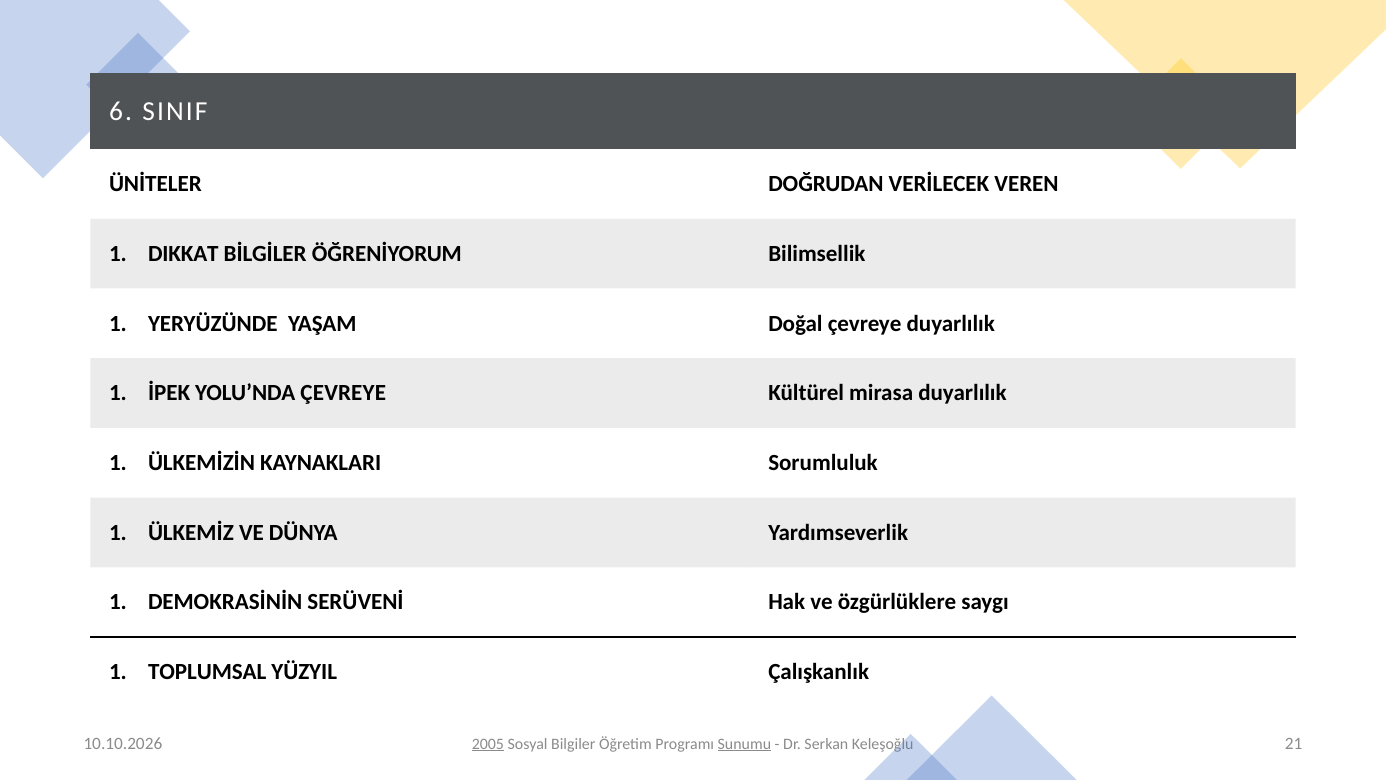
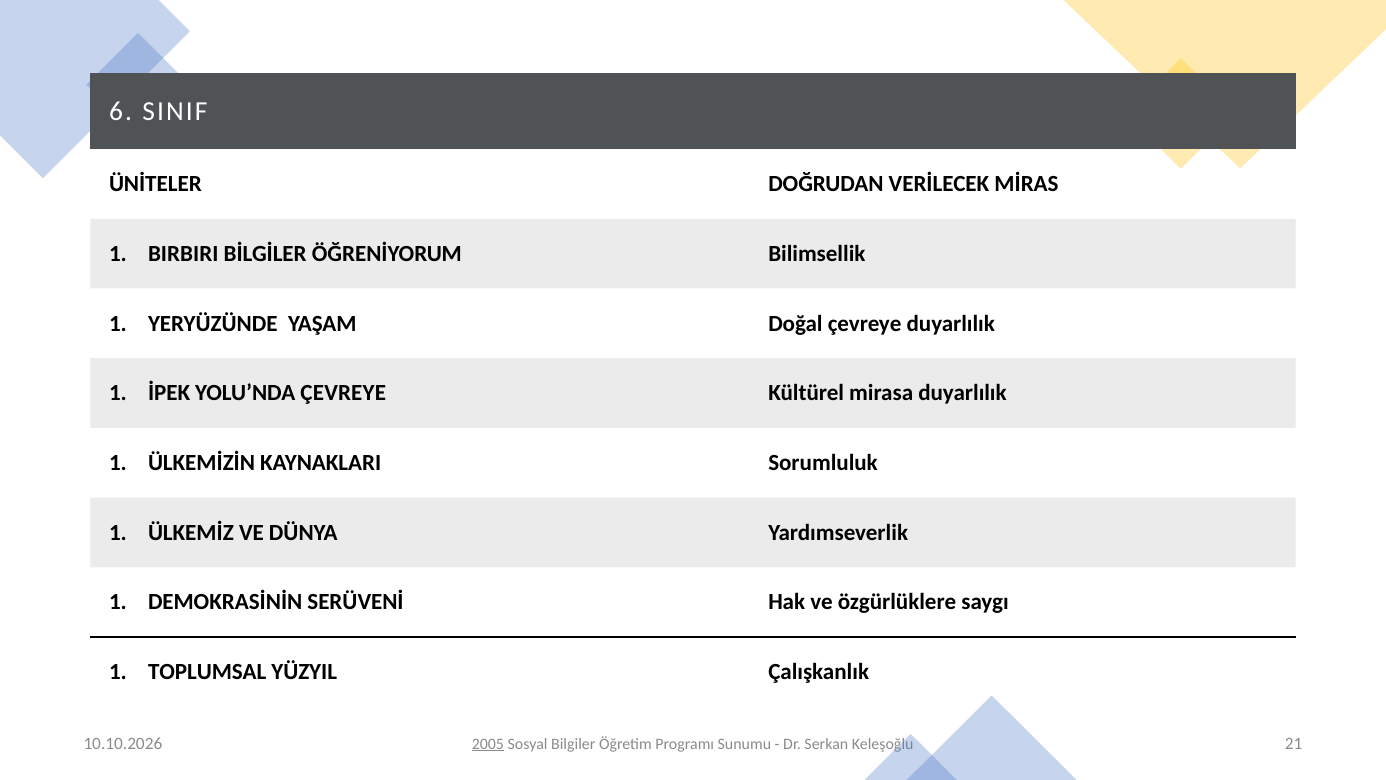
VEREN: VEREN -> MİRAS (1027, 184)
DIKKAT: DIKKAT -> BIRBIRI (183, 254)
Sunumu underline: present -> none (744, 744)
